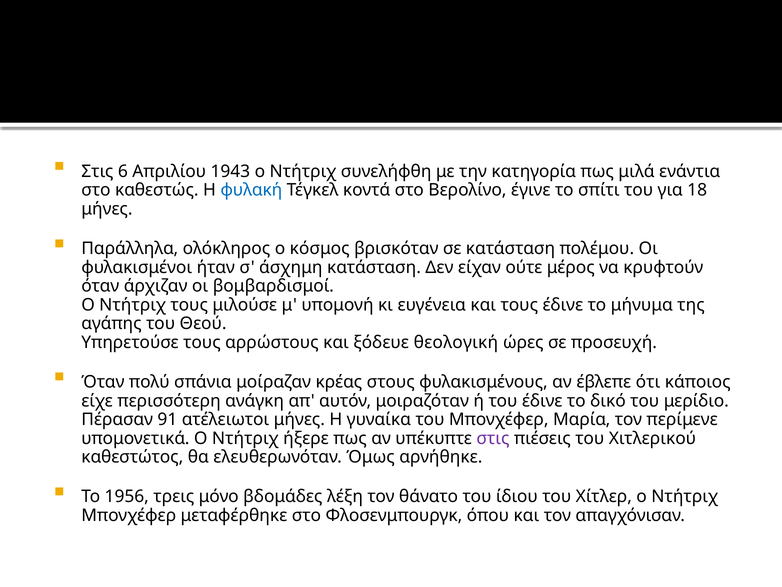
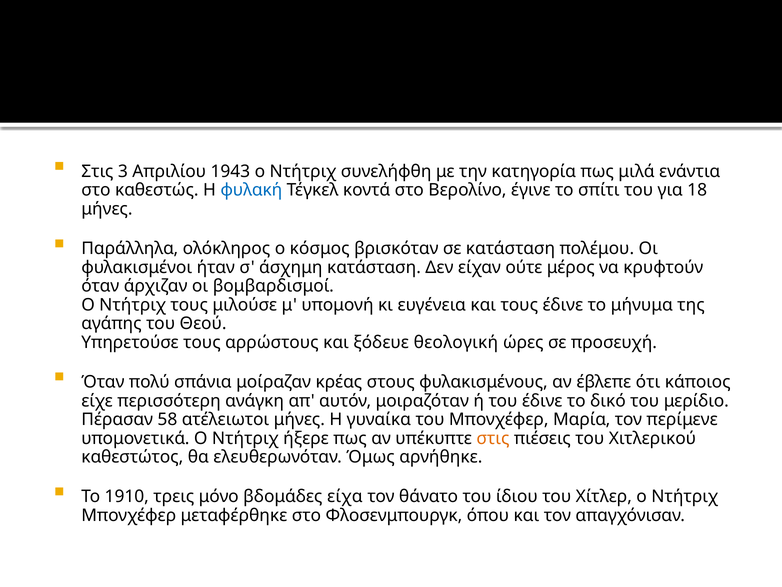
6: 6 -> 3 (123, 171)
91: 91 -> 58 (167, 419)
στις colour: purple -> orange (493, 438)
1956: 1956 -> 1910 (127, 496)
λέξη: λέξη -> είχα (345, 496)
